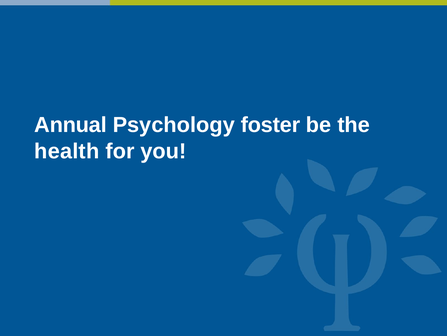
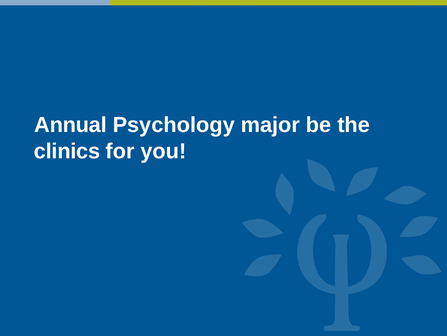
foster: foster -> major (270, 125)
health: health -> clinics (67, 151)
